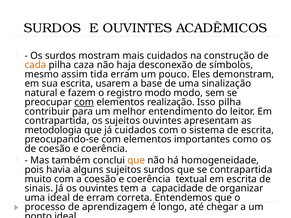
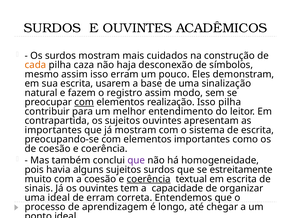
assim tida: tida -> isso (99, 74)
registro modo: modo -> assim (158, 93)
metodologia: metodologia -> importantes (53, 130)
já cuidados: cuidados -> mostram (135, 130)
que colour: orange -> purple (136, 161)
se contrapartida: contrapartida -> estreitamente (241, 170)
coerência underline: none -> present (149, 179)
